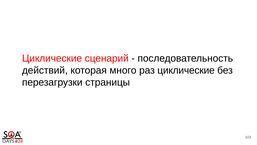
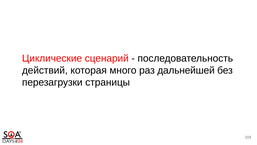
раз циклические: циклические -> дальнейшей (186, 70)
